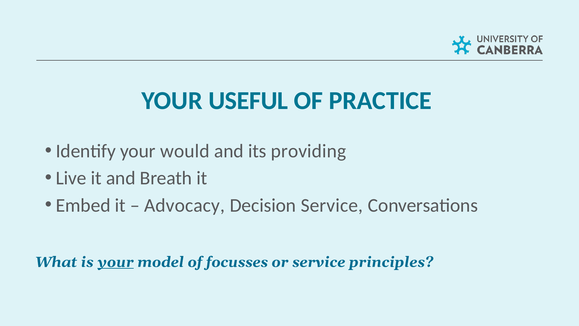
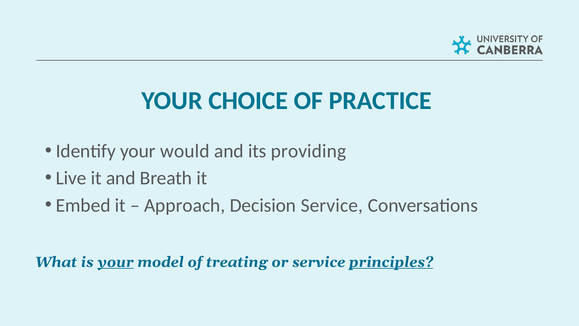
USEFUL: USEFUL -> CHOICE (248, 101)
Advocacy: Advocacy -> Approach (185, 205)
focusses: focusses -> treating (237, 262)
principles underline: none -> present (391, 262)
